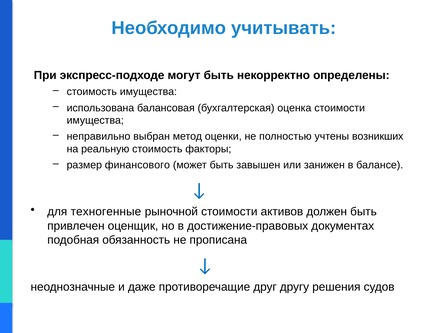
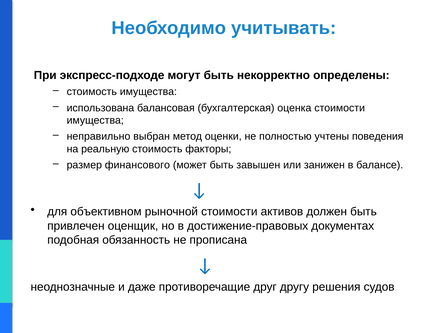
возникших: возникших -> поведения (378, 137)
техногенные: техногенные -> объективном (106, 212)
